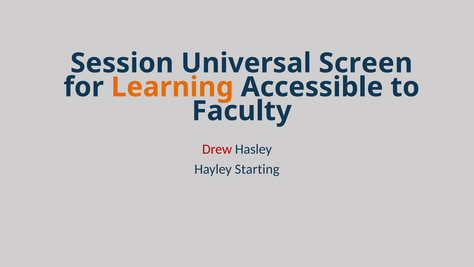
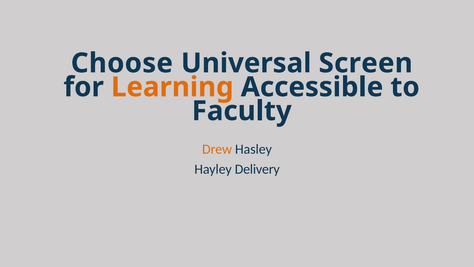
Session: Session -> Choose (122, 63)
Drew colour: red -> orange (217, 149)
Starting: Starting -> Delivery (257, 169)
